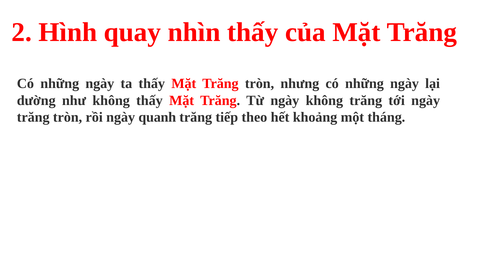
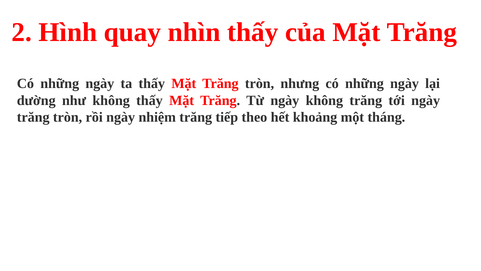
quanh: quanh -> nhiệm (157, 117)
